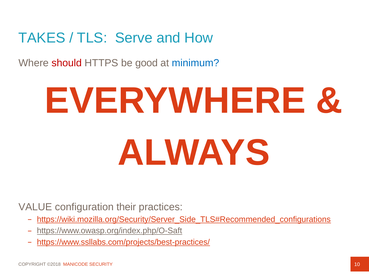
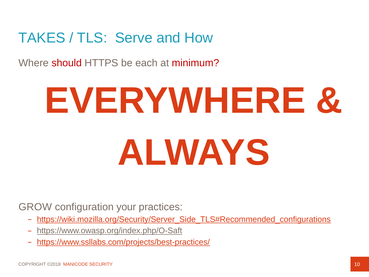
good: good -> each (146, 63)
minimum colour: blue -> red (195, 63)
VALUE: VALUE -> GROW (35, 207)
their: their -> your (126, 207)
